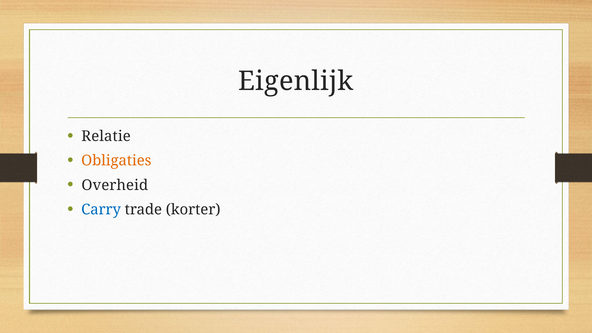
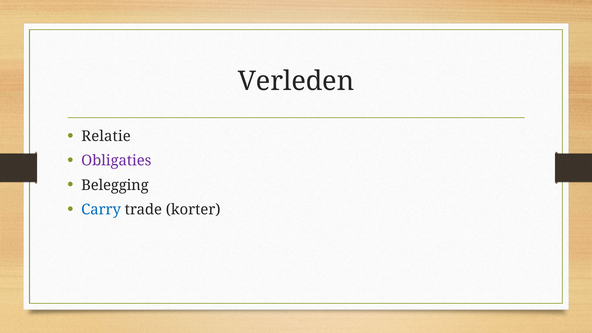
Eigenlijk: Eigenlijk -> Verleden (296, 81)
Obligaties colour: orange -> purple (116, 161)
Overheid: Overheid -> Belegging (115, 185)
